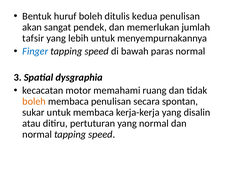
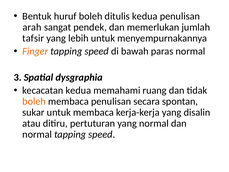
akan: akan -> arah (32, 27)
Finger colour: blue -> orange (35, 51)
kecacatan motor: motor -> kedua (78, 90)
